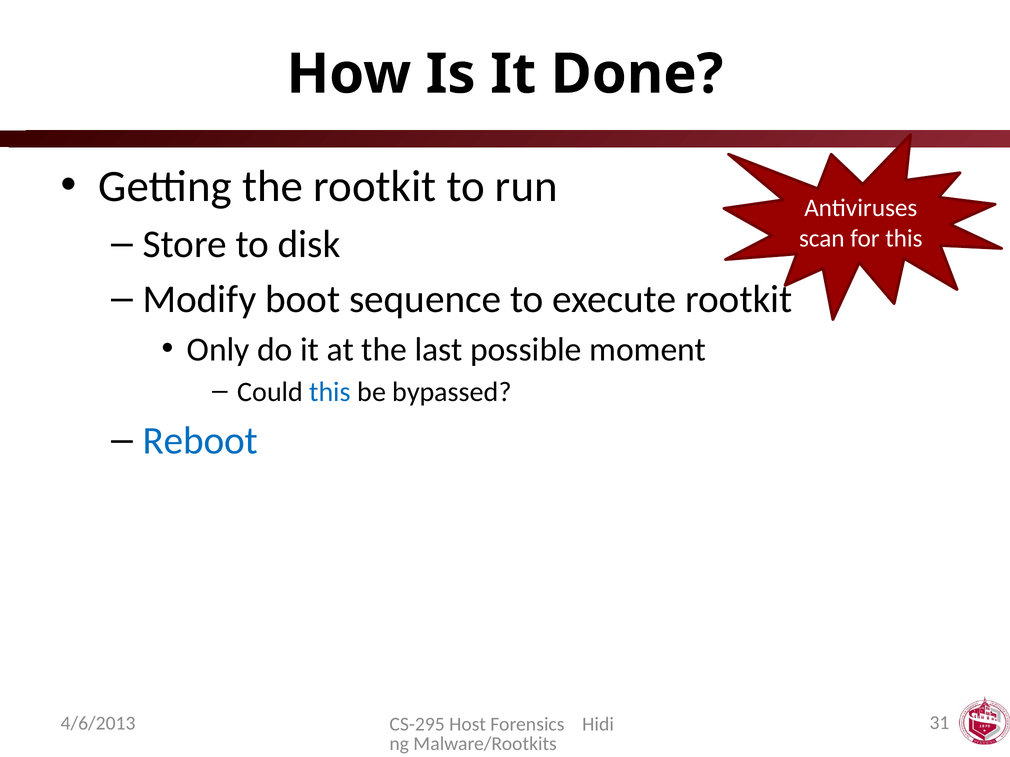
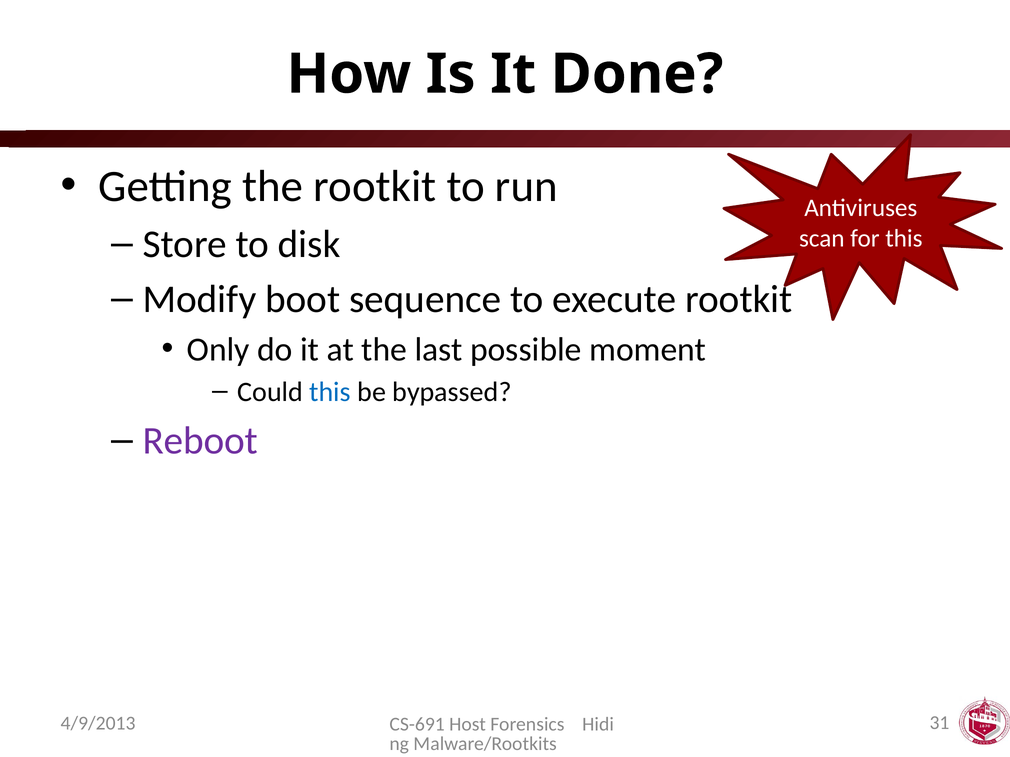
Reboot colour: blue -> purple (200, 441)
4/6/2013: 4/6/2013 -> 4/9/2013 (98, 724)
CS-295: CS-295 -> CS-691 (417, 725)
